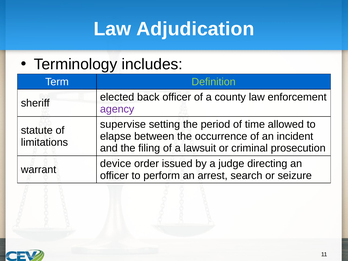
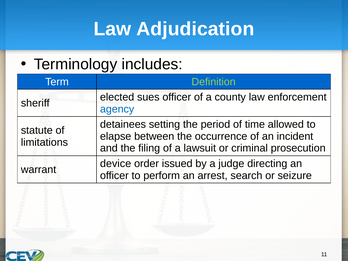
back: back -> sues (148, 97)
agency colour: purple -> blue (117, 109)
supervise: supervise -> detainees (123, 124)
